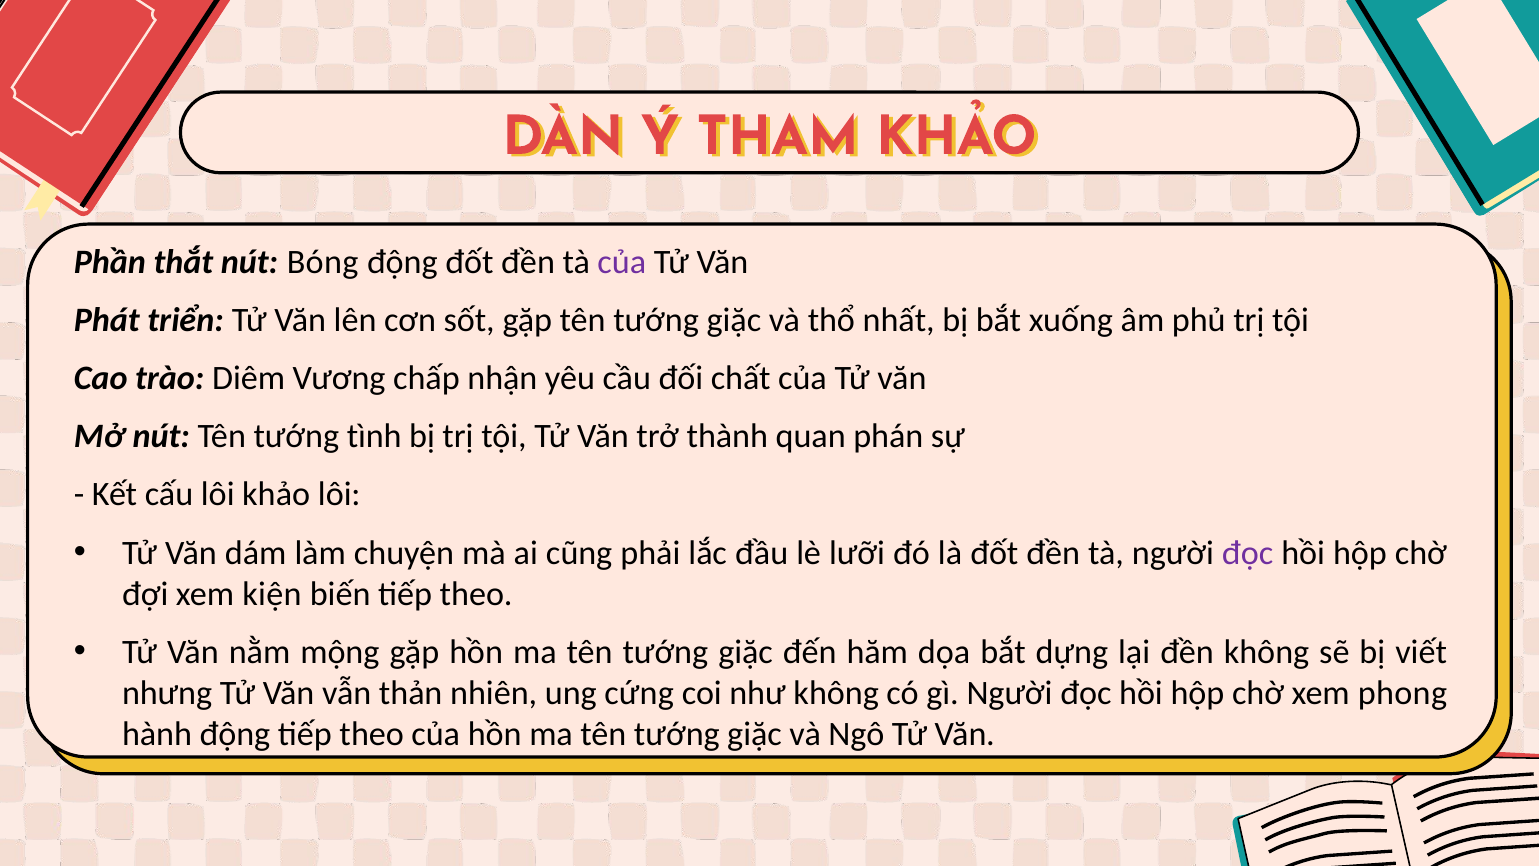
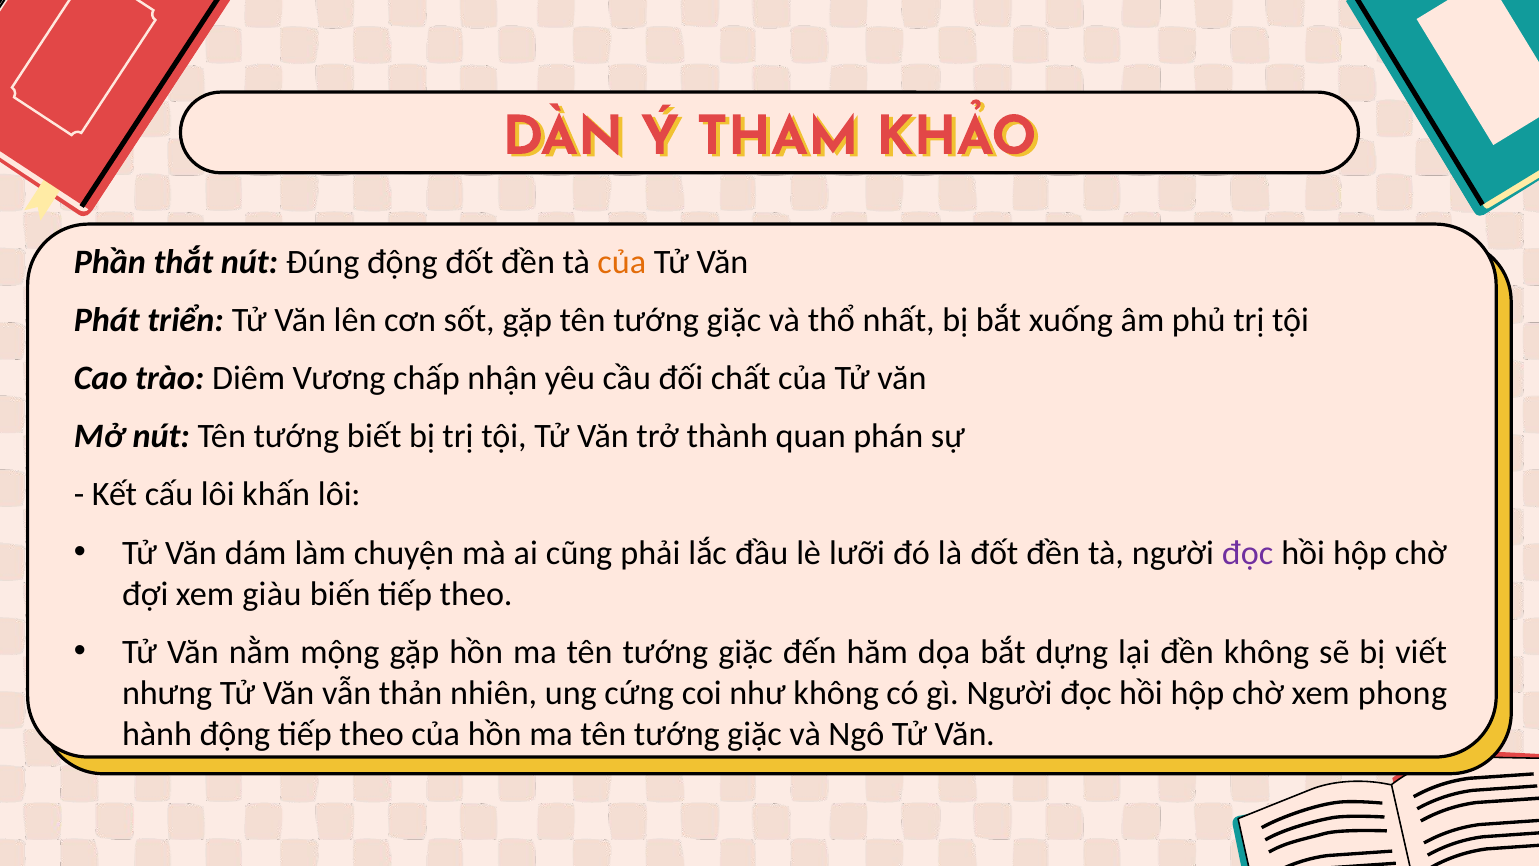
Bóng: Bóng -> Đúng (323, 262)
của colour: purple -> orange (622, 262)
tình: tình -> biết (374, 436)
lôi khảo: khảo -> khấn (276, 495)
kiện: kiện -> giàu (272, 594)
